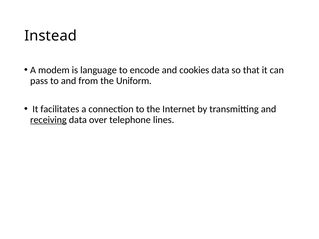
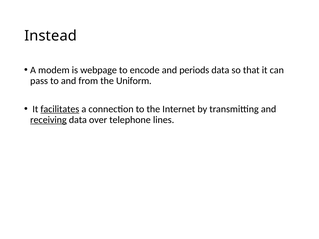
language: language -> webpage (99, 70)
cookies: cookies -> periods (194, 70)
facilitates underline: none -> present (60, 109)
